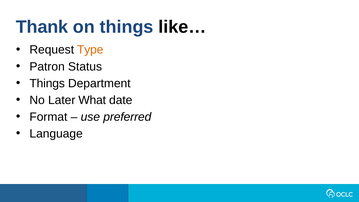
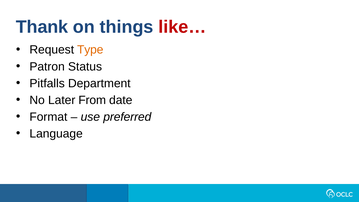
like… colour: black -> red (182, 27)
Things: Things -> Pitfalls (47, 83)
What: What -> From (92, 100)
